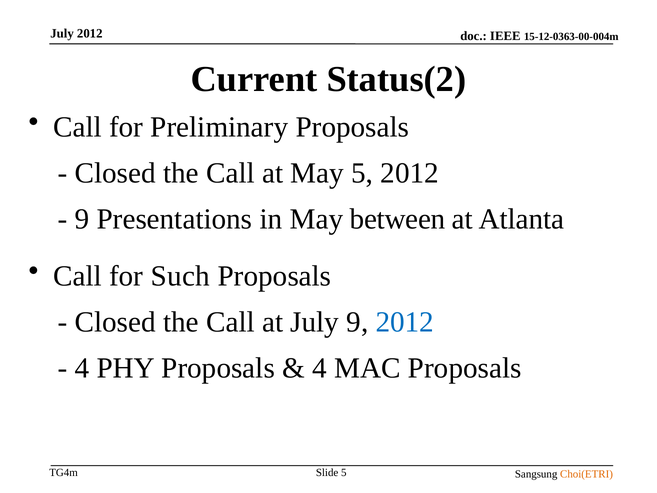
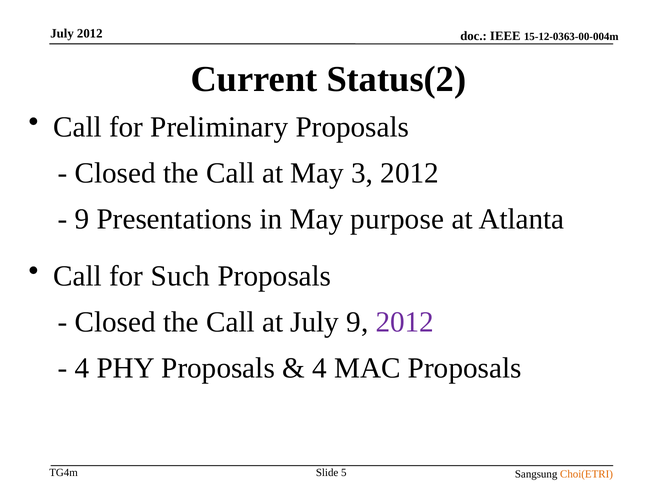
May 5: 5 -> 3 (362, 173)
between: between -> purpose (397, 219)
2012 colour: blue -> purple (405, 322)
